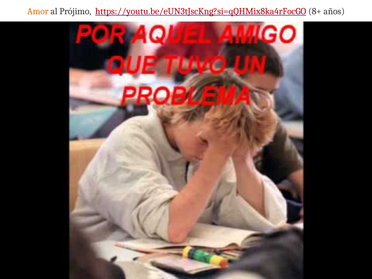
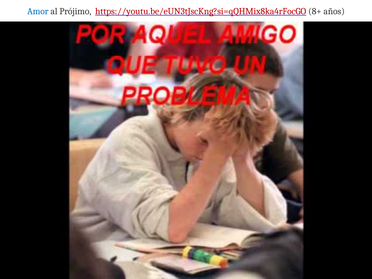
Amor colour: orange -> blue (38, 11)
